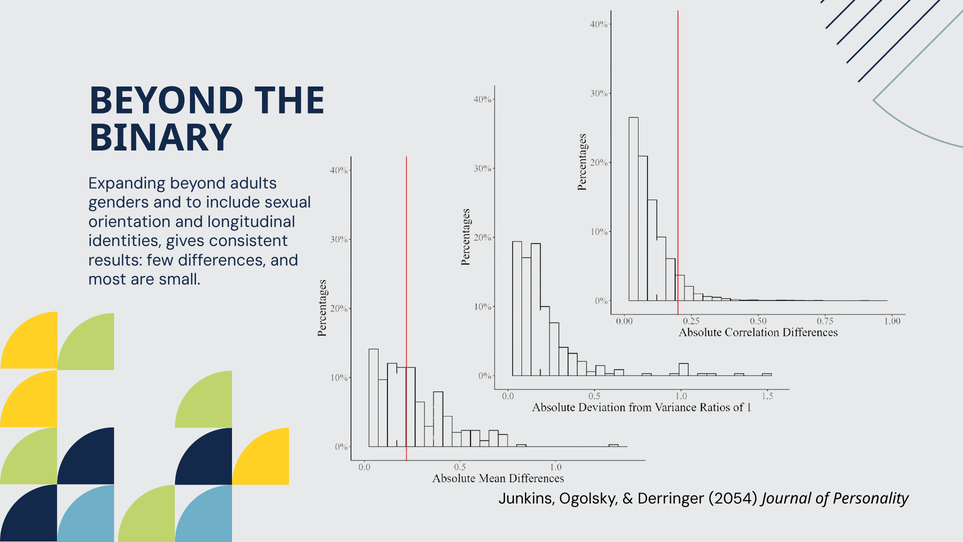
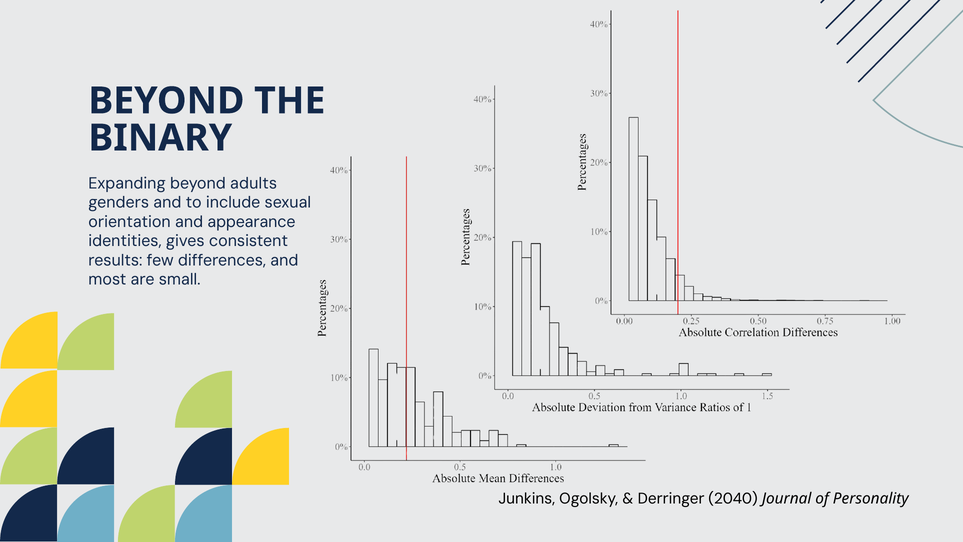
longitudinal: longitudinal -> appearance (251, 222)
2054: 2054 -> 2040 (733, 498)
